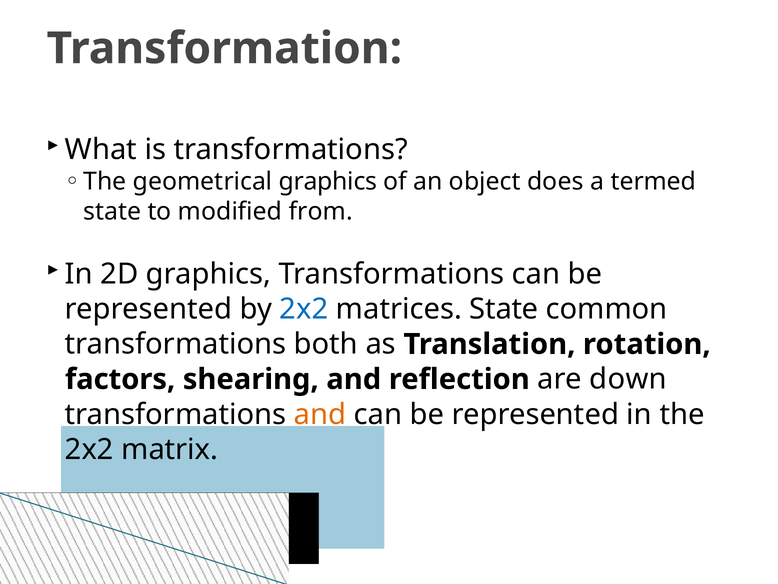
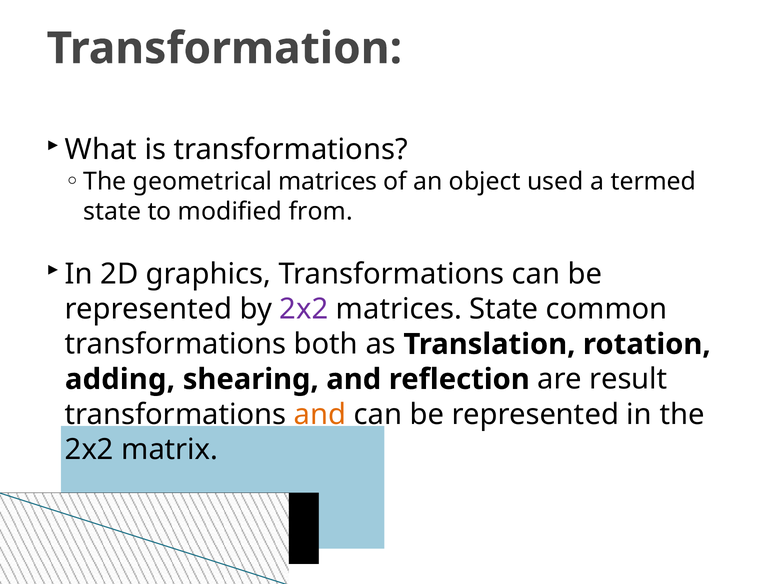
geometrical graphics: graphics -> matrices (328, 182)
does: does -> used (555, 182)
2x2 colour: blue -> purple (304, 309)
factors: factors -> adding (120, 379)
down: down -> result (628, 379)
